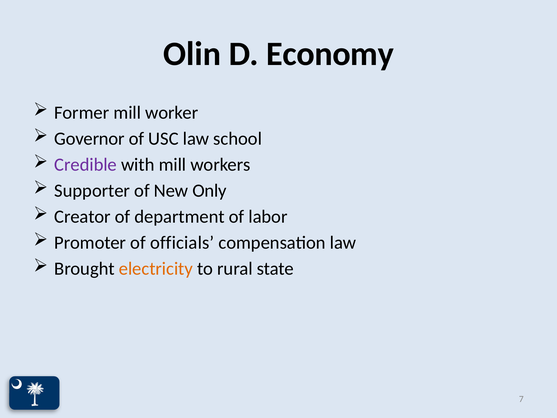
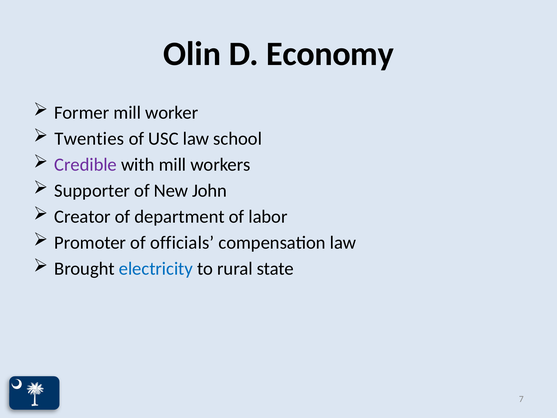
Governor: Governor -> Twenties (89, 139)
Only: Only -> John (209, 191)
electricity colour: orange -> blue (156, 269)
